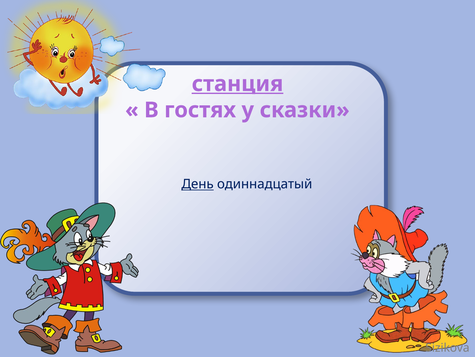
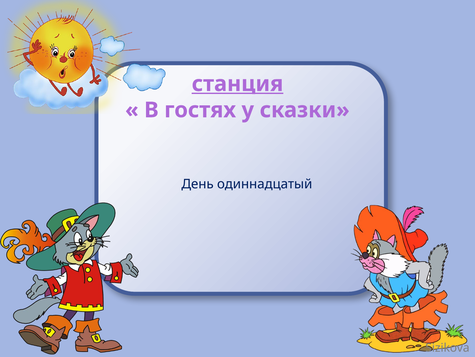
День underline: present -> none (198, 184)
